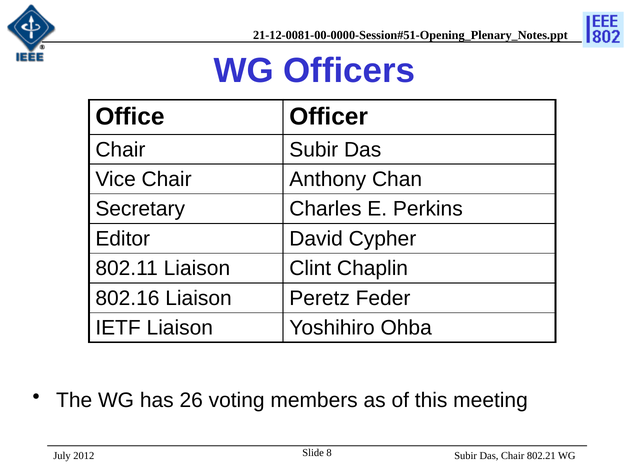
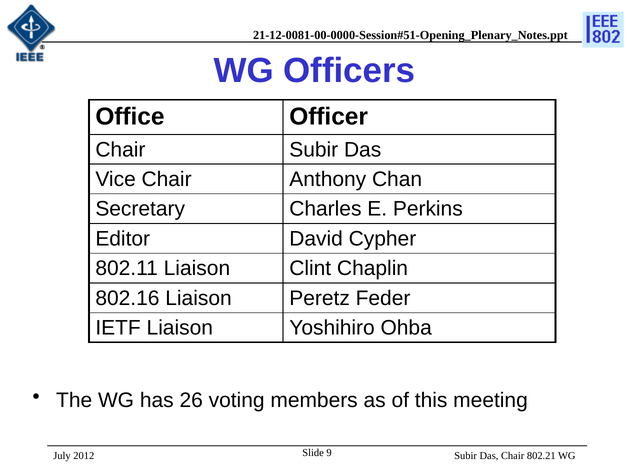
8: 8 -> 9 (329, 452)
